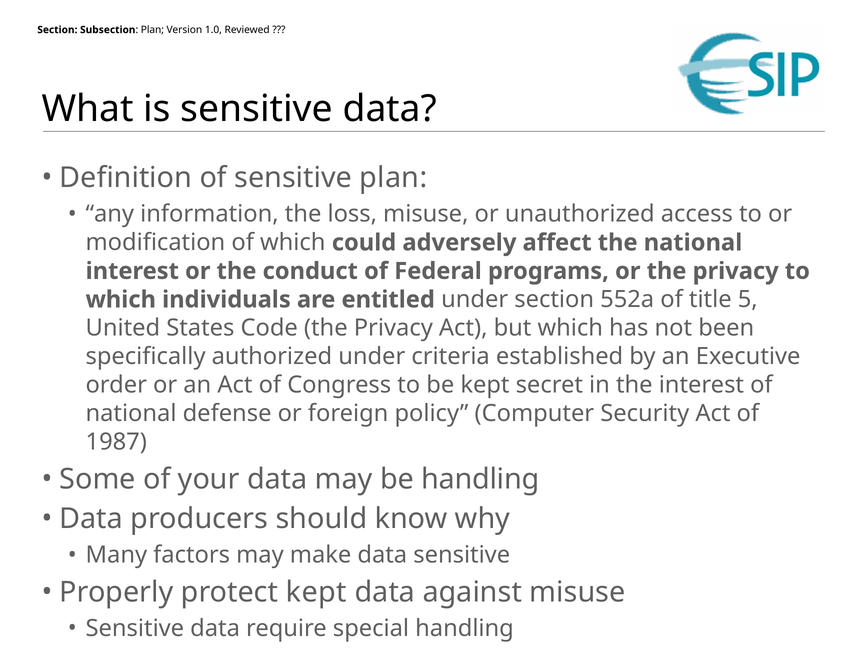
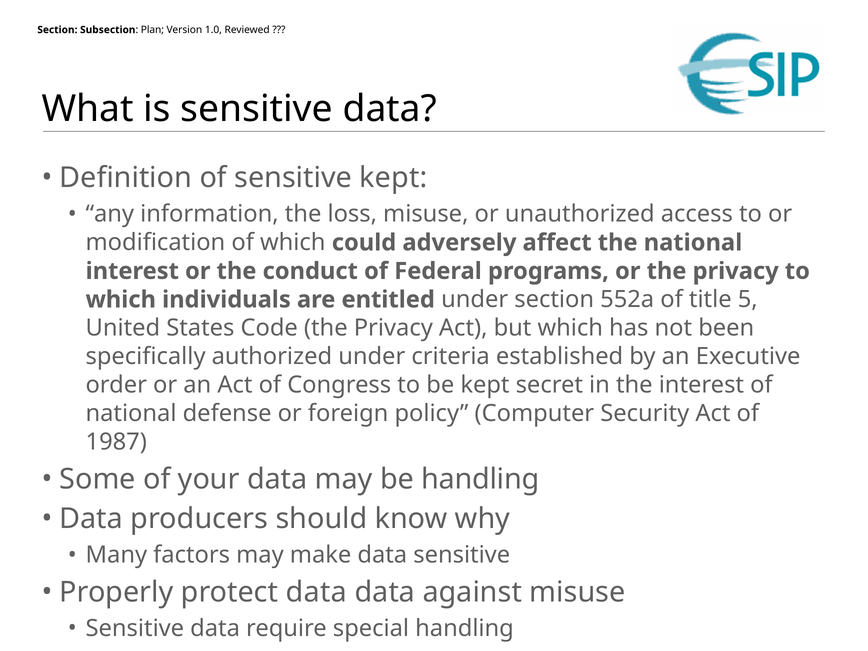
sensitive plan: plan -> kept (393, 178)
protect kept: kept -> data (316, 592)
